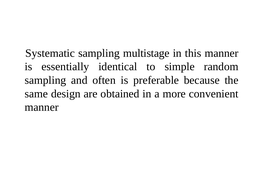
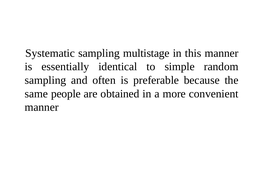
design: design -> people (66, 94)
